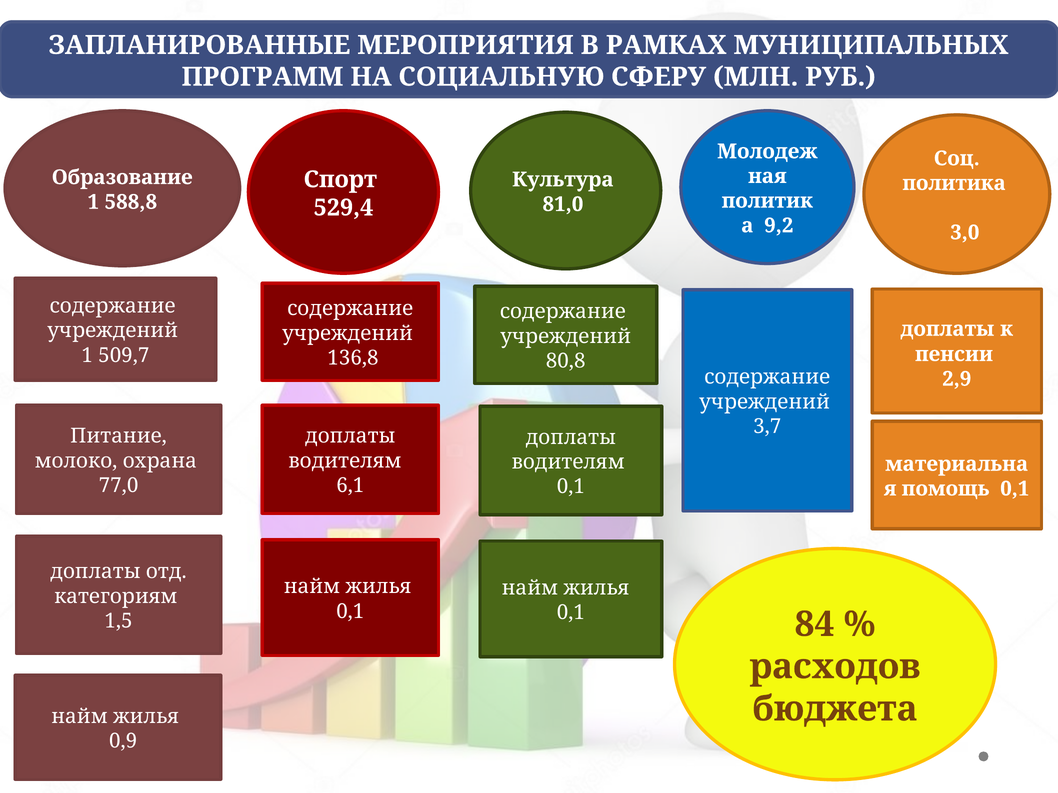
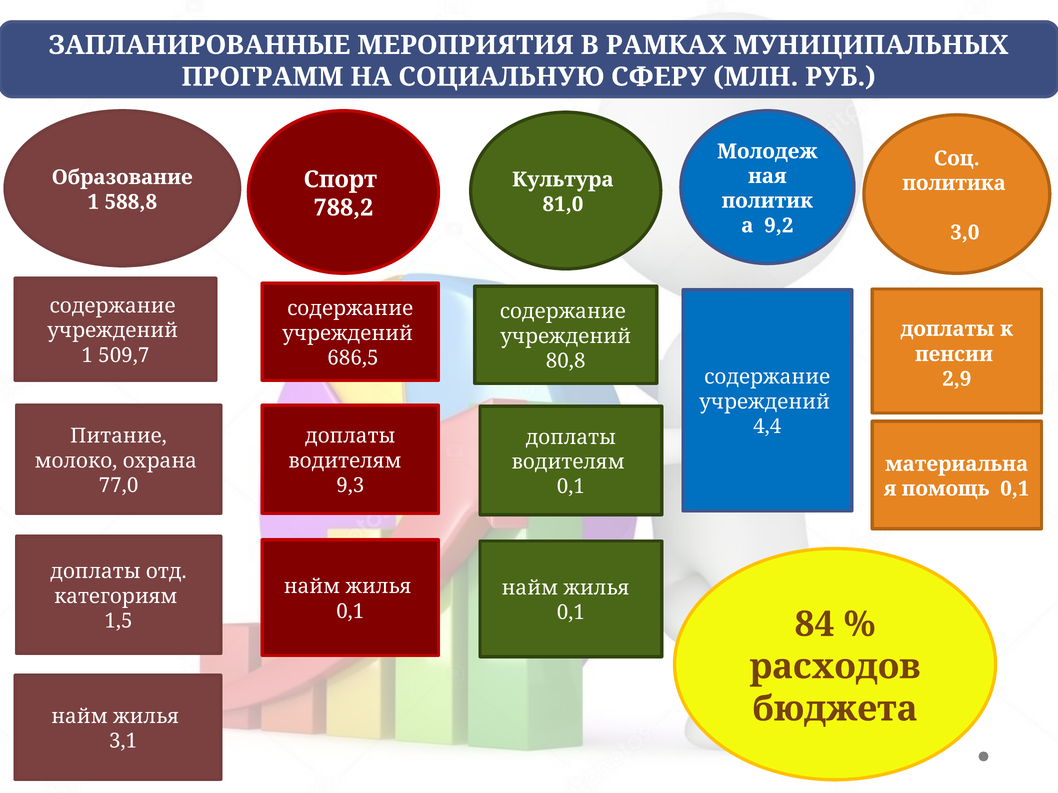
529,4: 529,4 -> 788,2 (343, 208)
136,8: 136,8 -> 686,5 (353, 358)
3,7: 3,7 -> 4,4 (767, 427)
6,1: 6,1 -> 9,3 (350, 486)
0,9: 0,9 -> 3,1 (123, 742)
